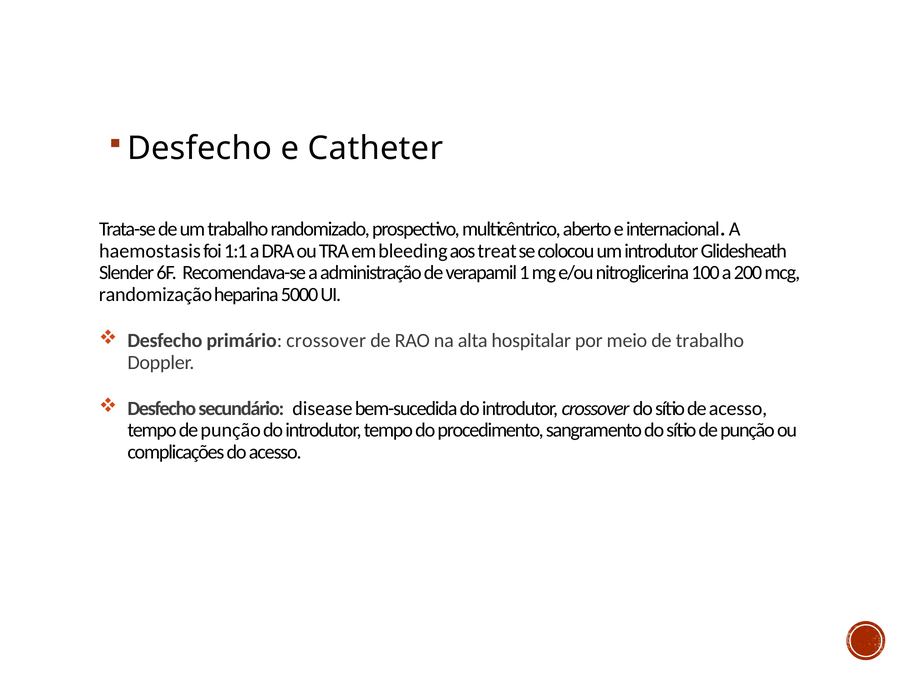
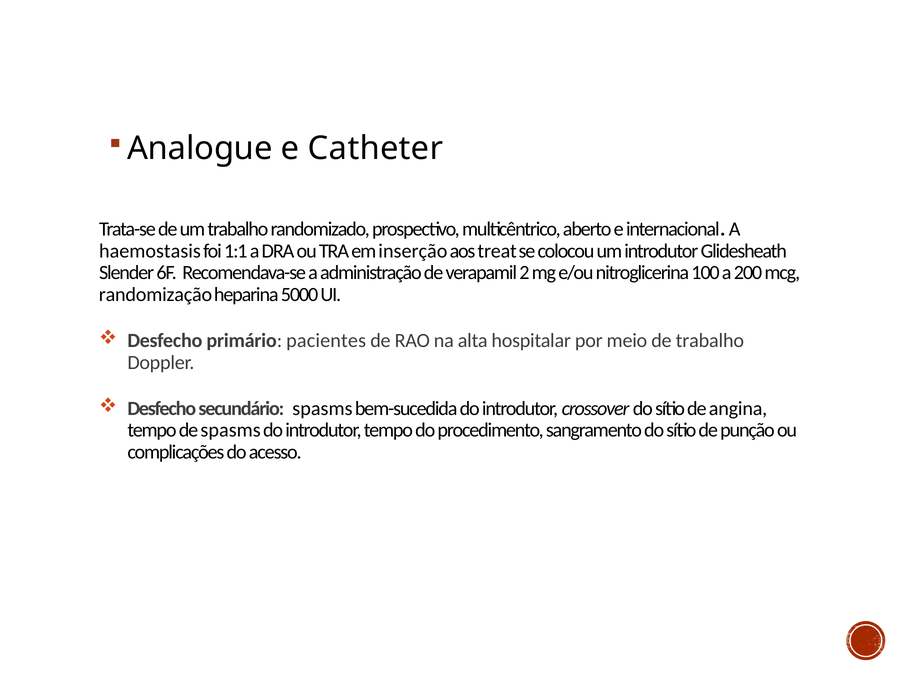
Desfecho: Desfecho -> Analogue (200, 148)
bleeding: bleeding -> inserção (413, 251)
1: 1 -> 2 (524, 273)
primário crossover: crossover -> pacientes (326, 341)
secundário disease: disease -> spasms (322, 408)
de acesso: acesso -> angina (738, 408)
tempo de punção: punção -> spasms (231, 430)
